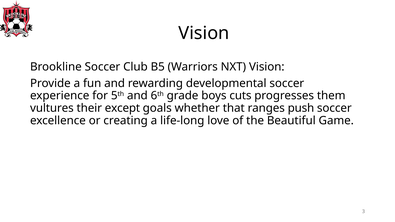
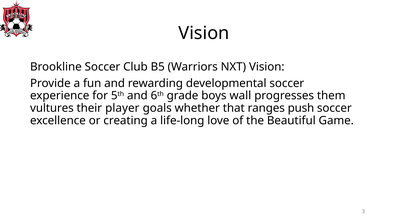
cuts: cuts -> wall (240, 96)
except: except -> player (122, 108)
